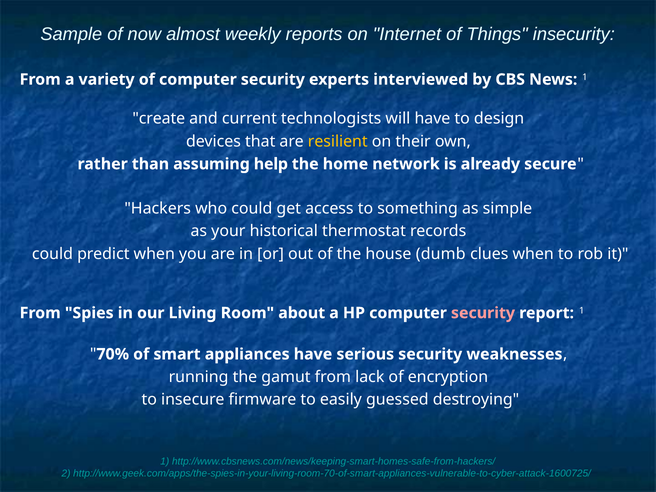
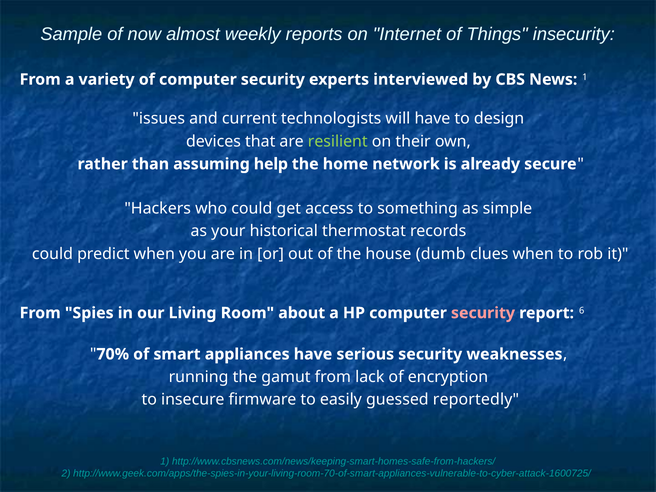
create: create -> issues (159, 119)
resilient colour: yellow -> light green (338, 141)
report 1: 1 -> 6 (582, 311)
destroying: destroying -> reportedly (476, 400)
